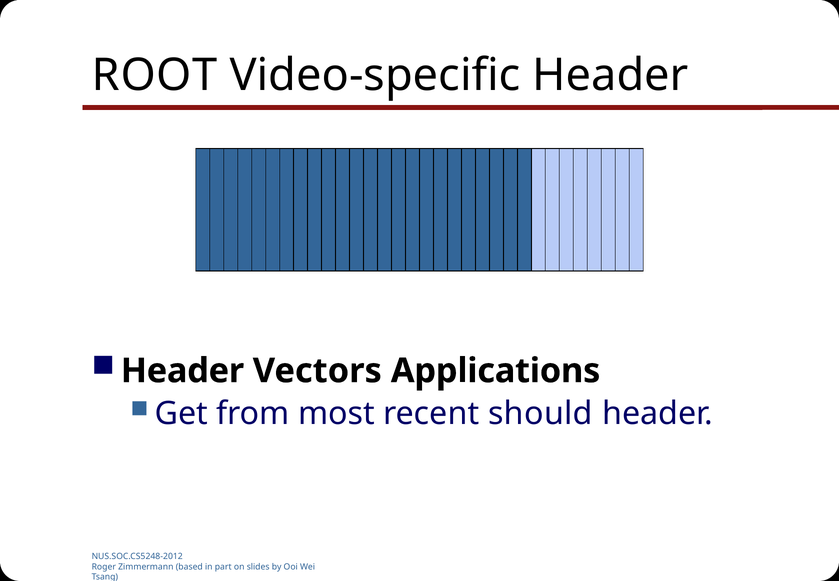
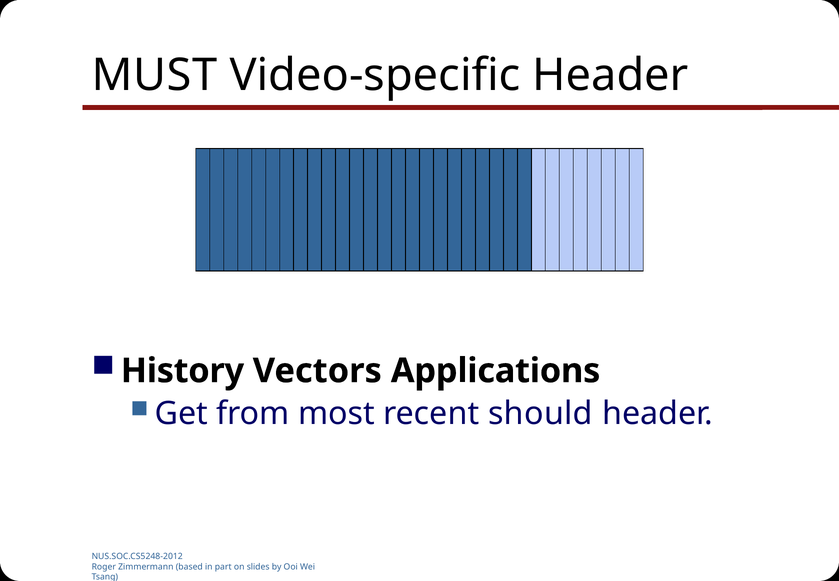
ROOT: ROOT -> MUST (155, 75)
Header: Header -> History (182, 371)
